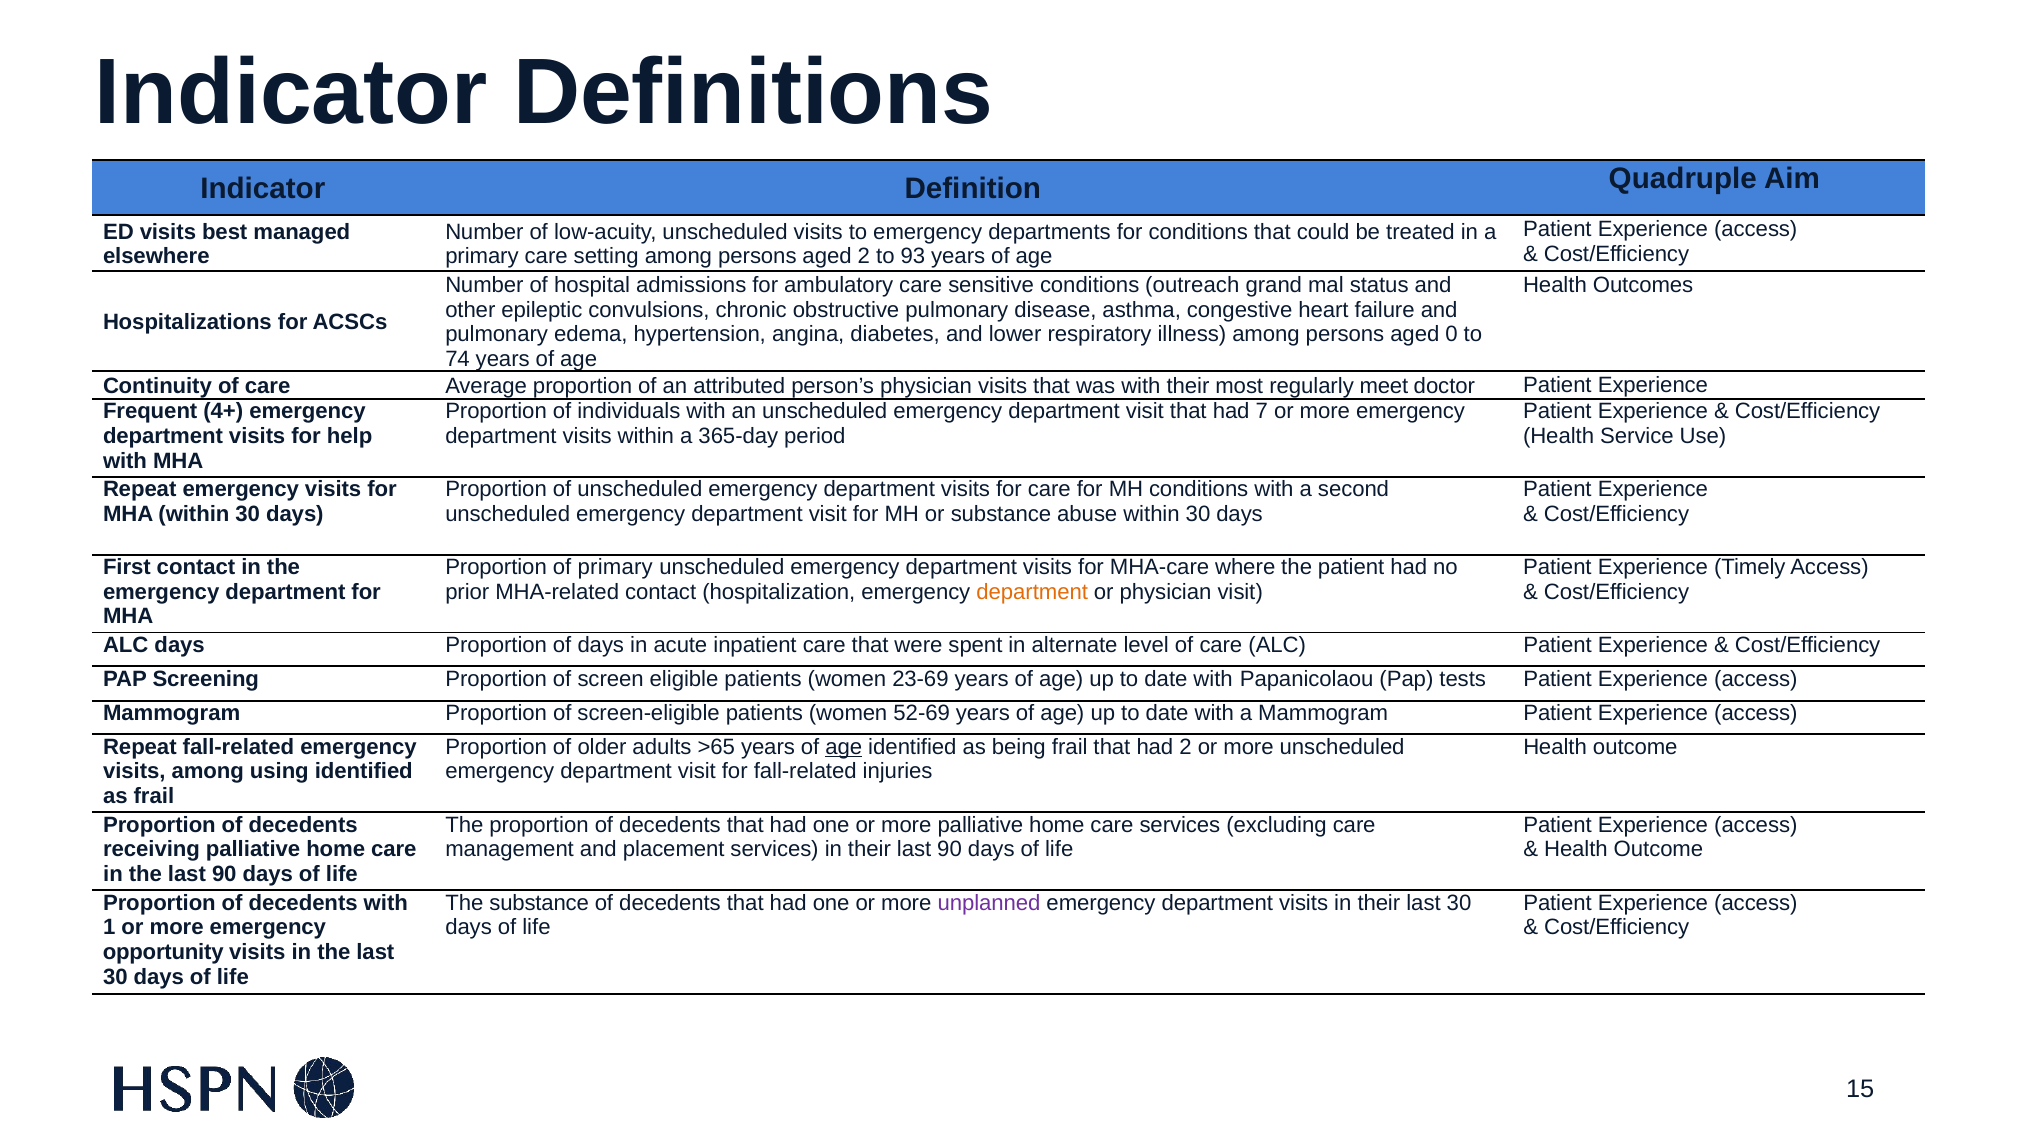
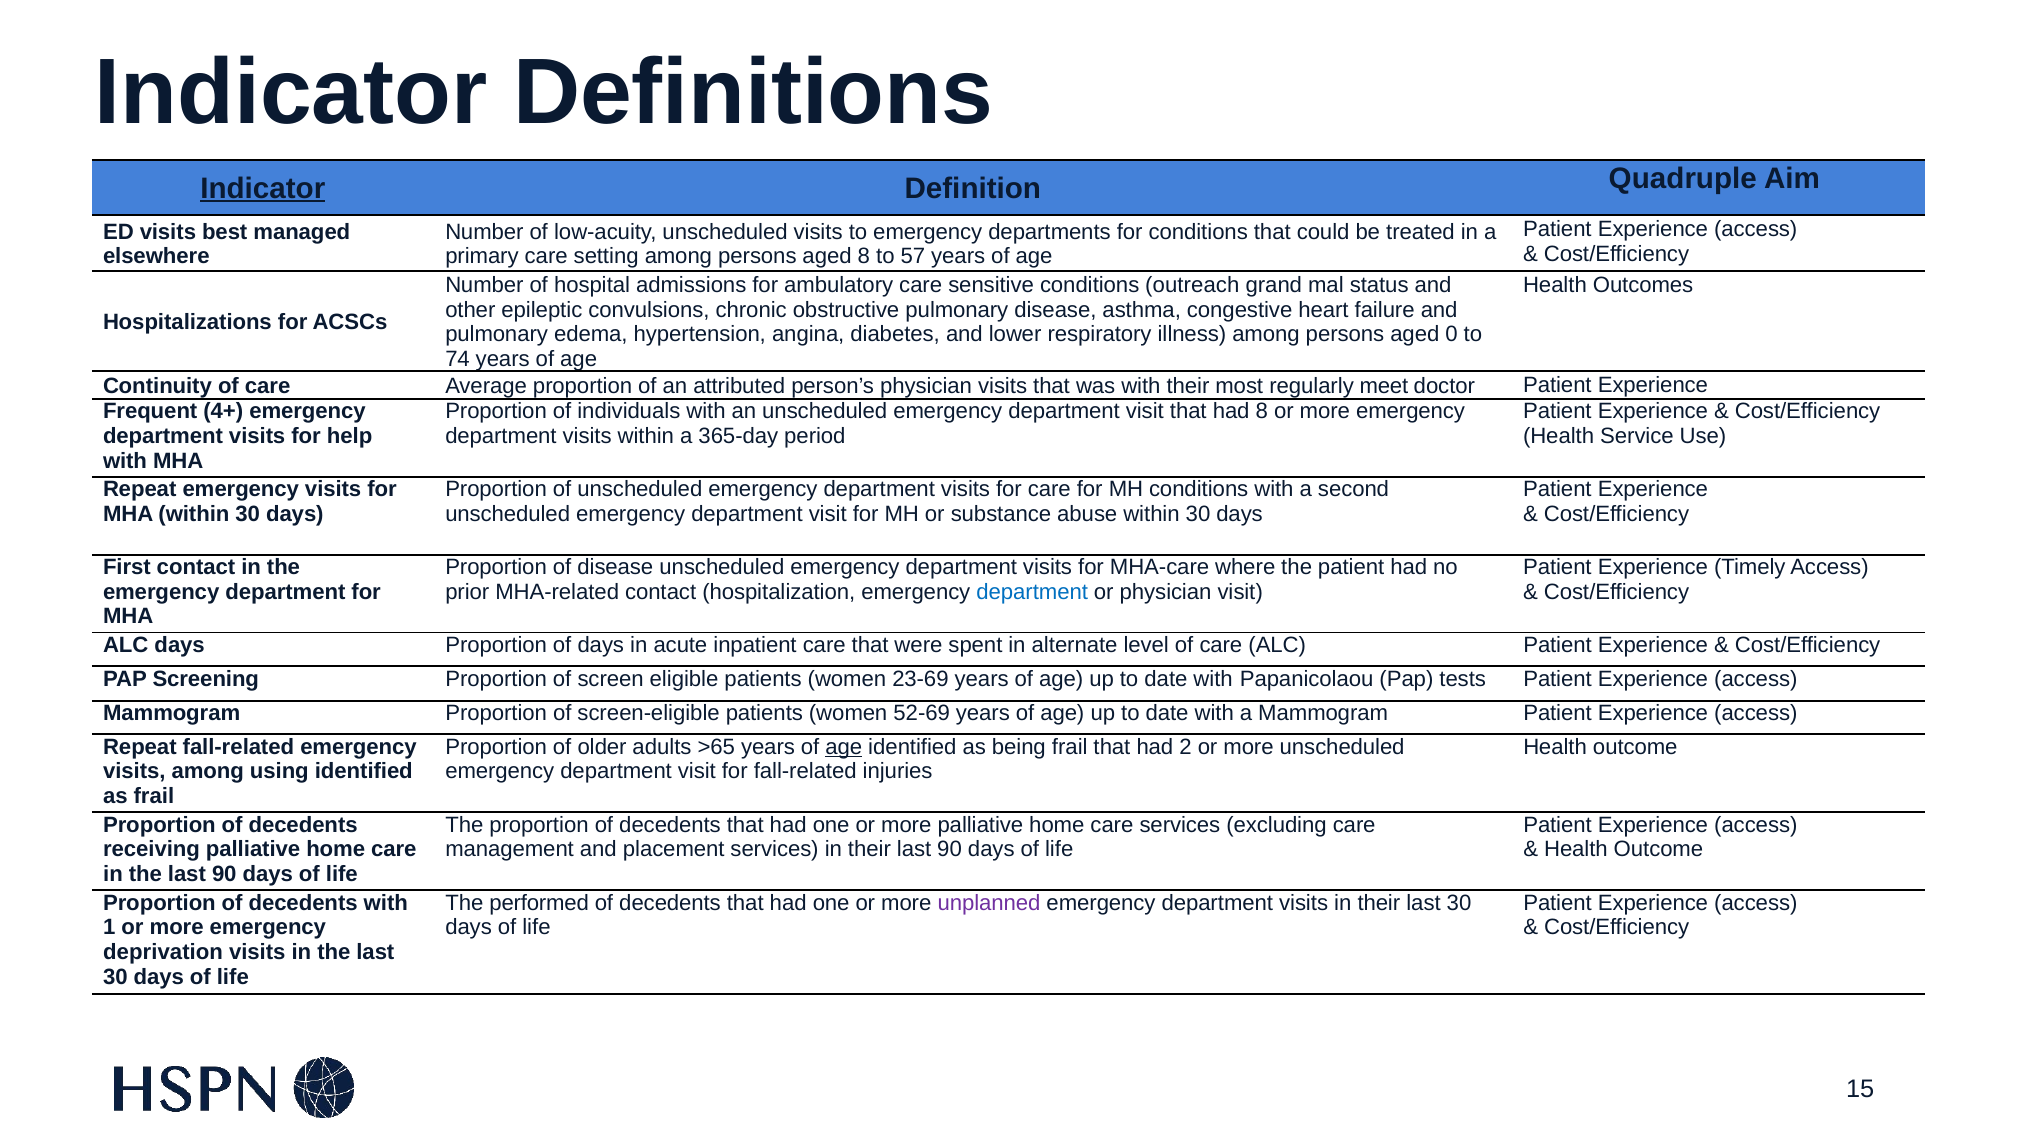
Indicator underline: none -> present (263, 189)
aged 2: 2 -> 8 (864, 257)
93: 93 -> 57 (913, 257)
had 7: 7 -> 8 (1262, 412)
of primary: primary -> disease (615, 567)
department colour: orange -> blue (1032, 592)
The substance: substance -> performed (539, 903)
opportunity: opportunity -> deprivation (163, 952)
